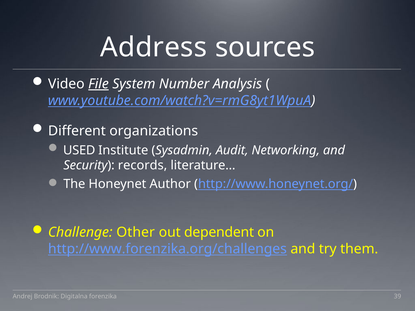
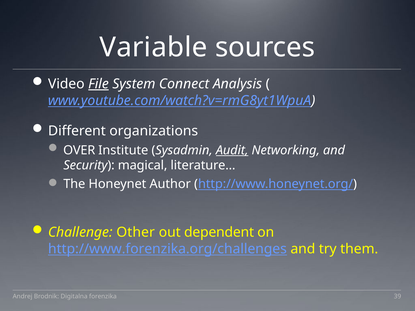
Address: Address -> Variable (154, 48)
Number: Number -> Connect (184, 84)
USED: USED -> OVER (79, 150)
Audit underline: none -> present (232, 150)
records: records -> magical (143, 165)
